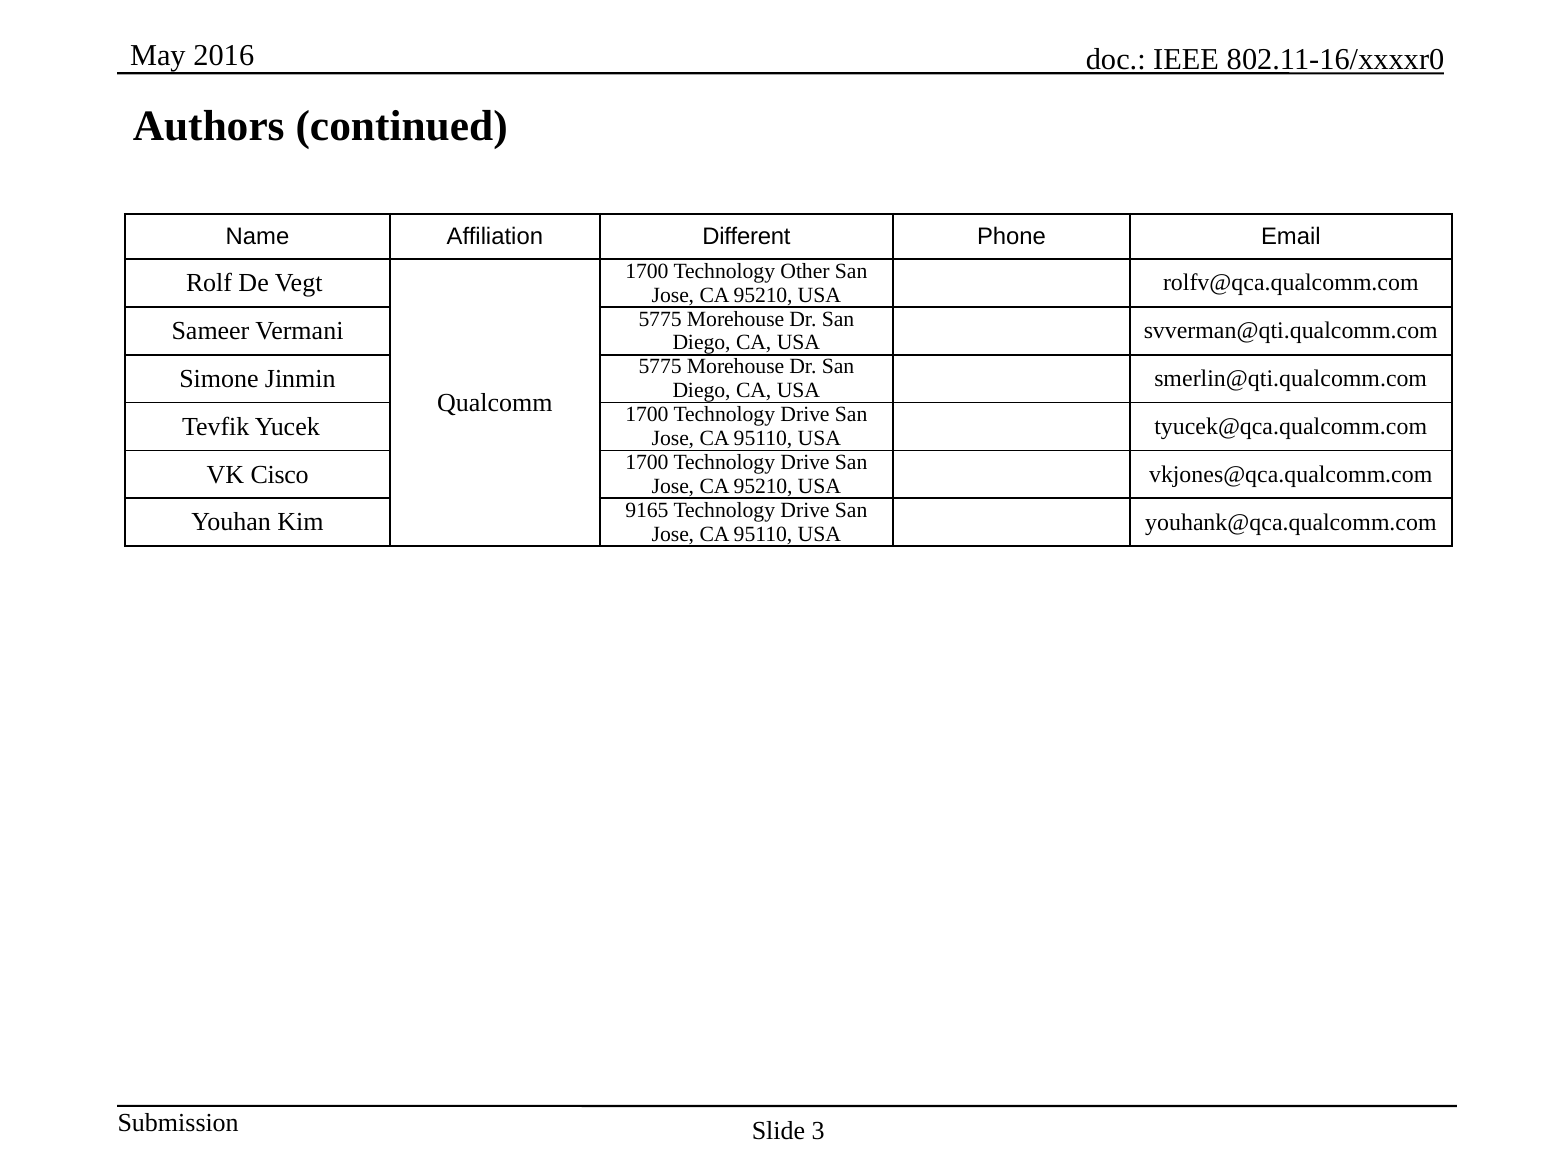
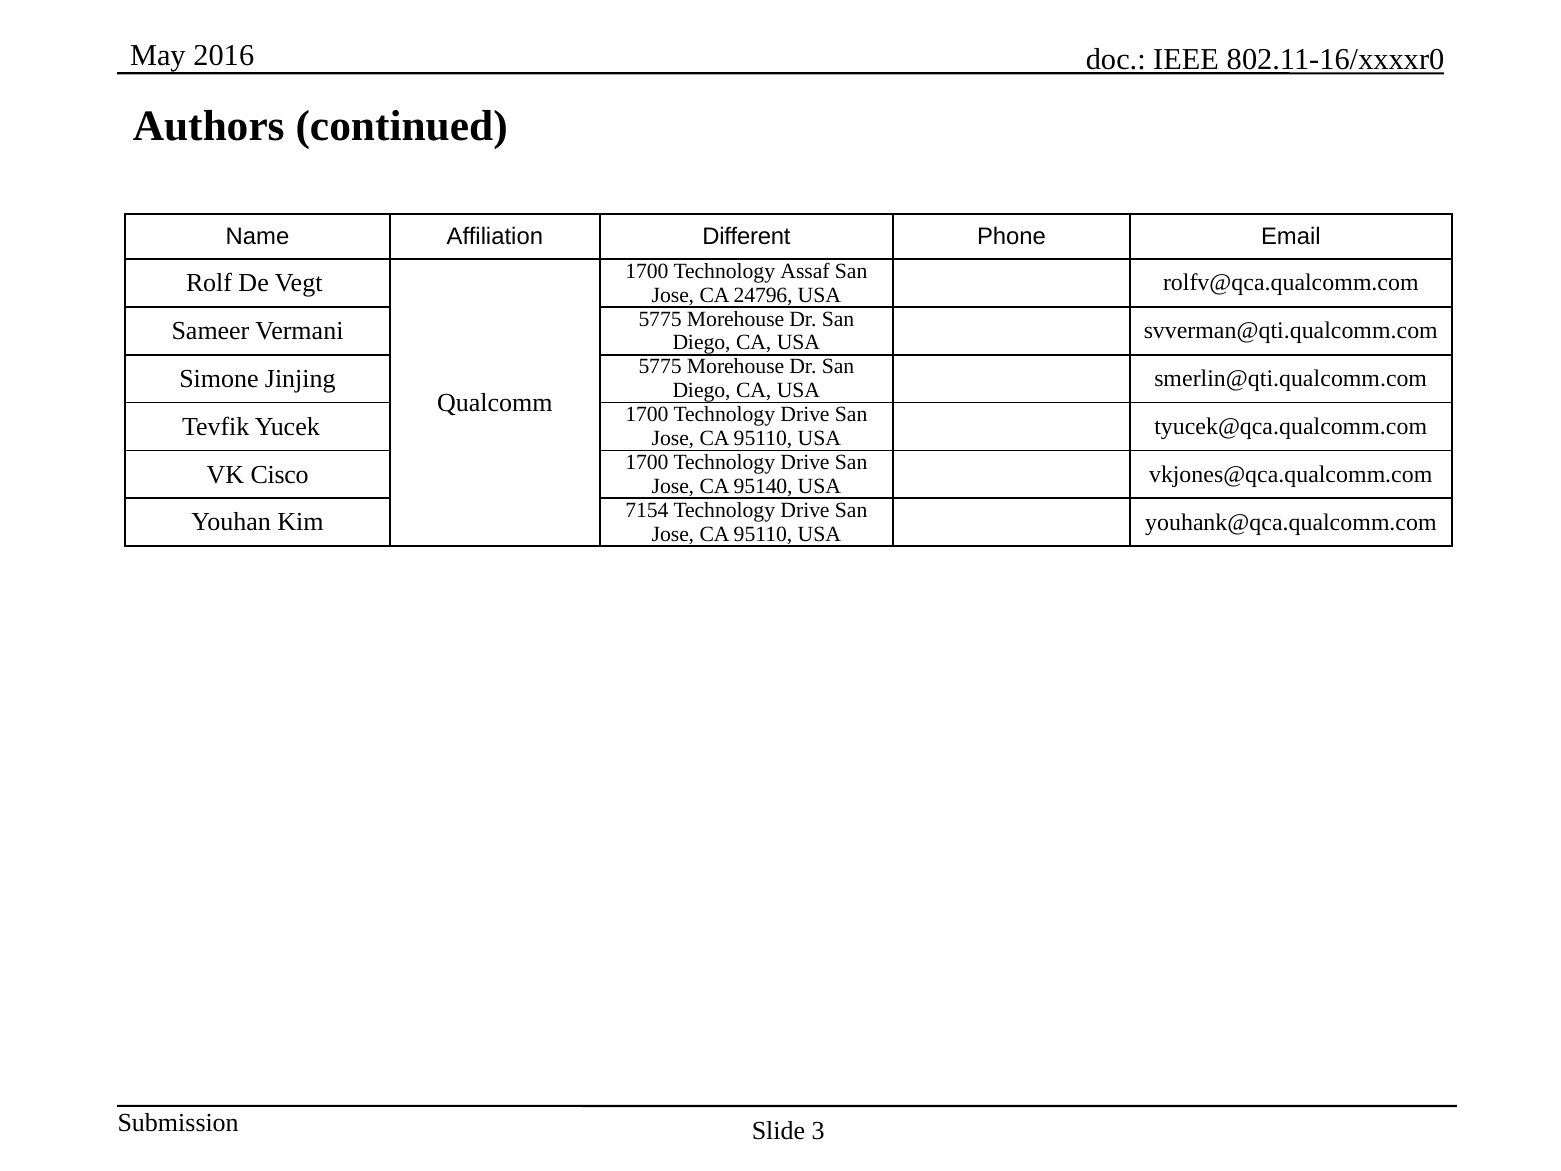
Other: Other -> Assaf (805, 271)
95210: 95210 -> 24796 (763, 295)
Jinmin: Jinmin -> Jinjing (300, 379)
95210: 95210 -> 95140 (763, 486)
9165: 9165 -> 7154 (647, 510)
